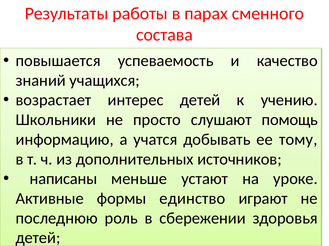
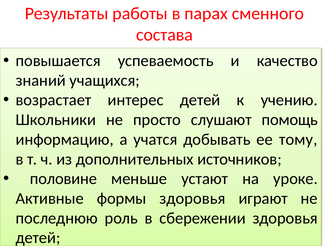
написаны: написаны -> половине (63, 179)
формы единство: единство -> здоровья (192, 199)
